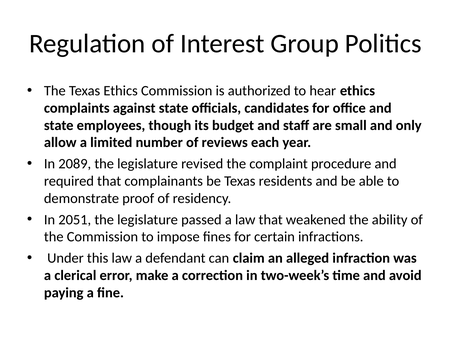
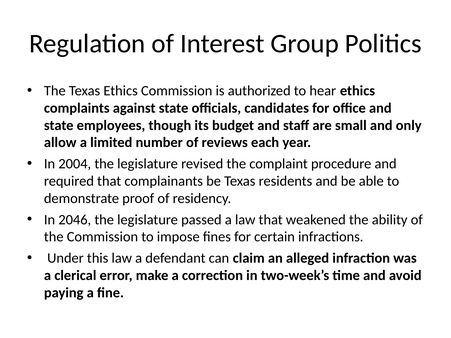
2089: 2089 -> 2004 (75, 164)
2051: 2051 -> 2046 (75, 220)
